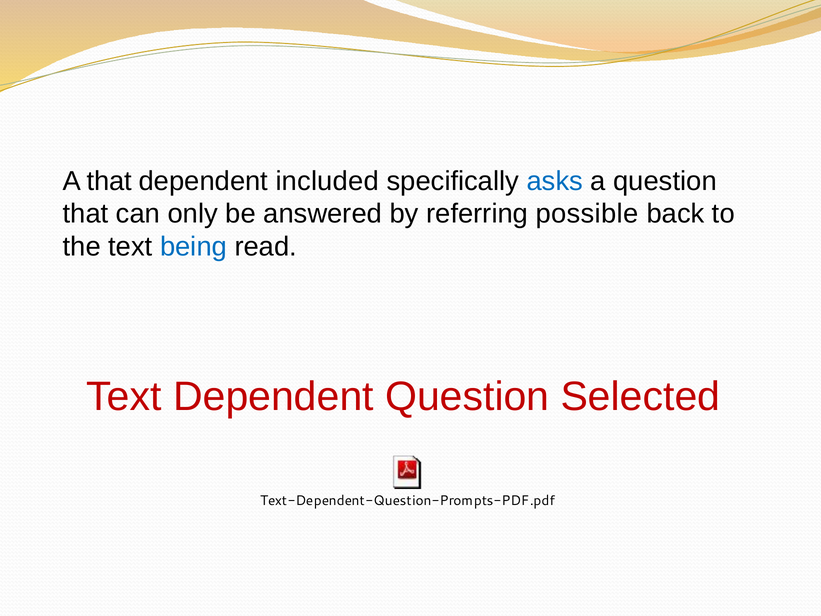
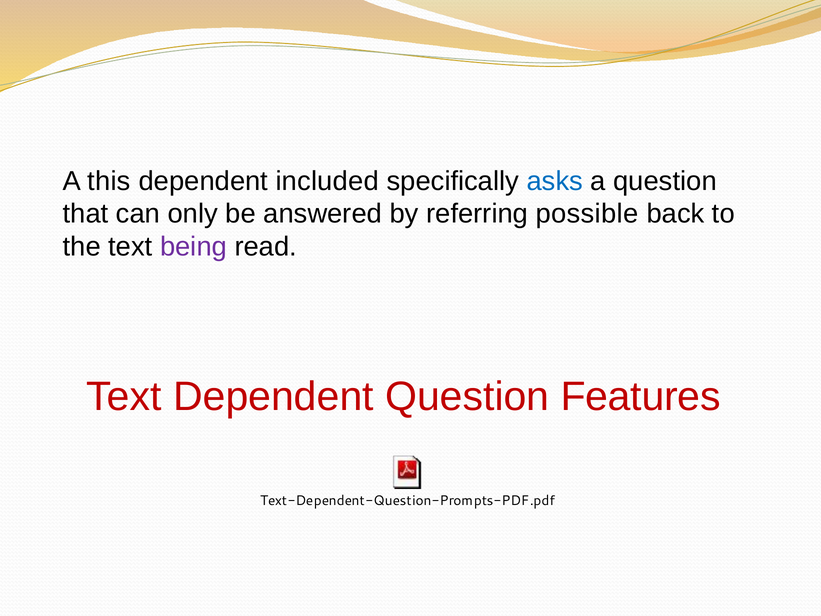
A that: that -> this (109, 181)
being colour: blue -> purple (194, 247)
Selected: Selected -> Features (641, 396)
